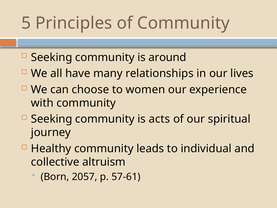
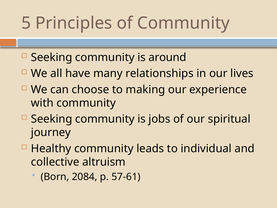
women: women -> making (145, 89)
acts: acts -> jobs (159, 119)
2057: 2057 -> 2084 (85, 177)
